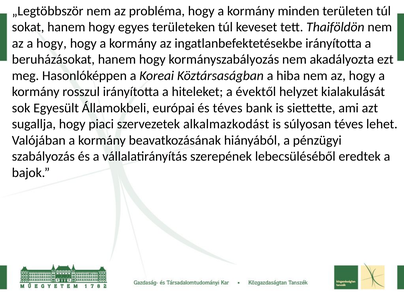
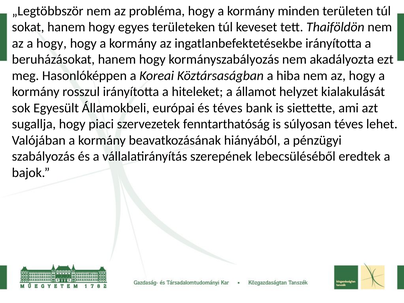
évektől: évektől -> államot (256, 92)
alkalmazkodást: alkalmazkodást -> fenntarthatóság (226, 124)
